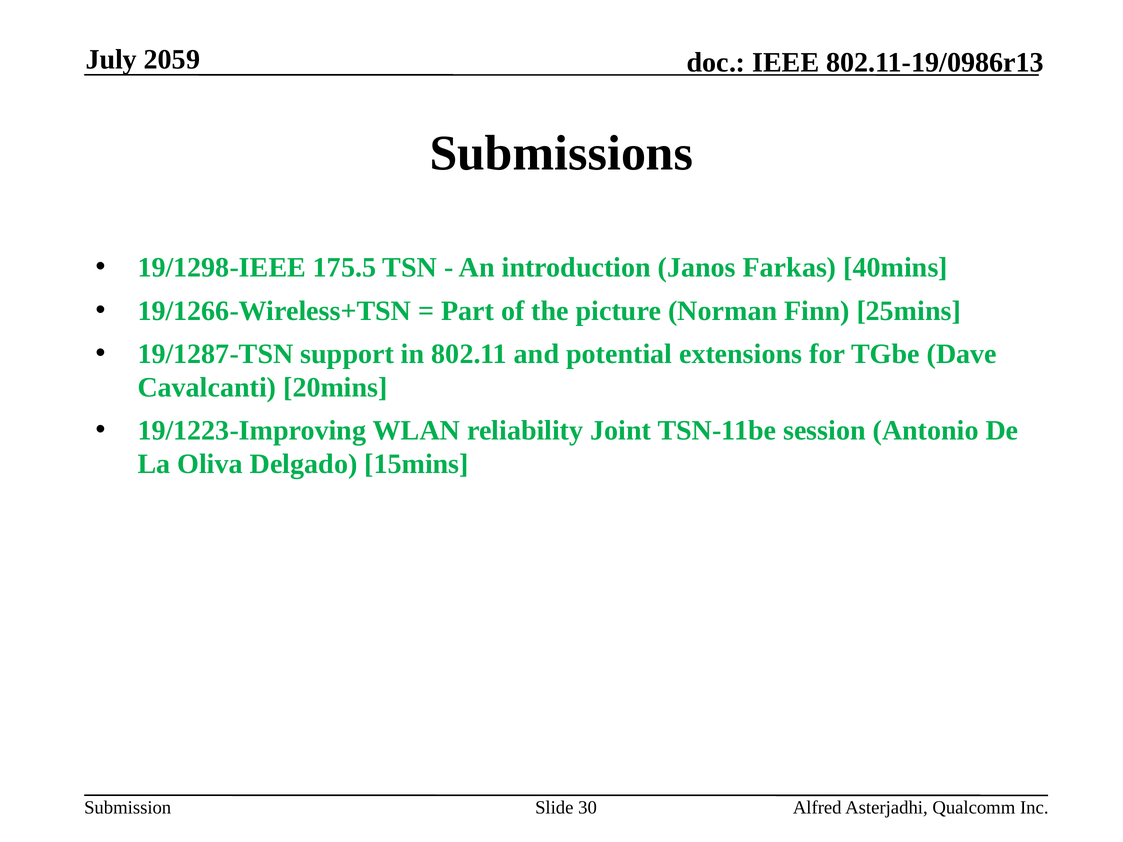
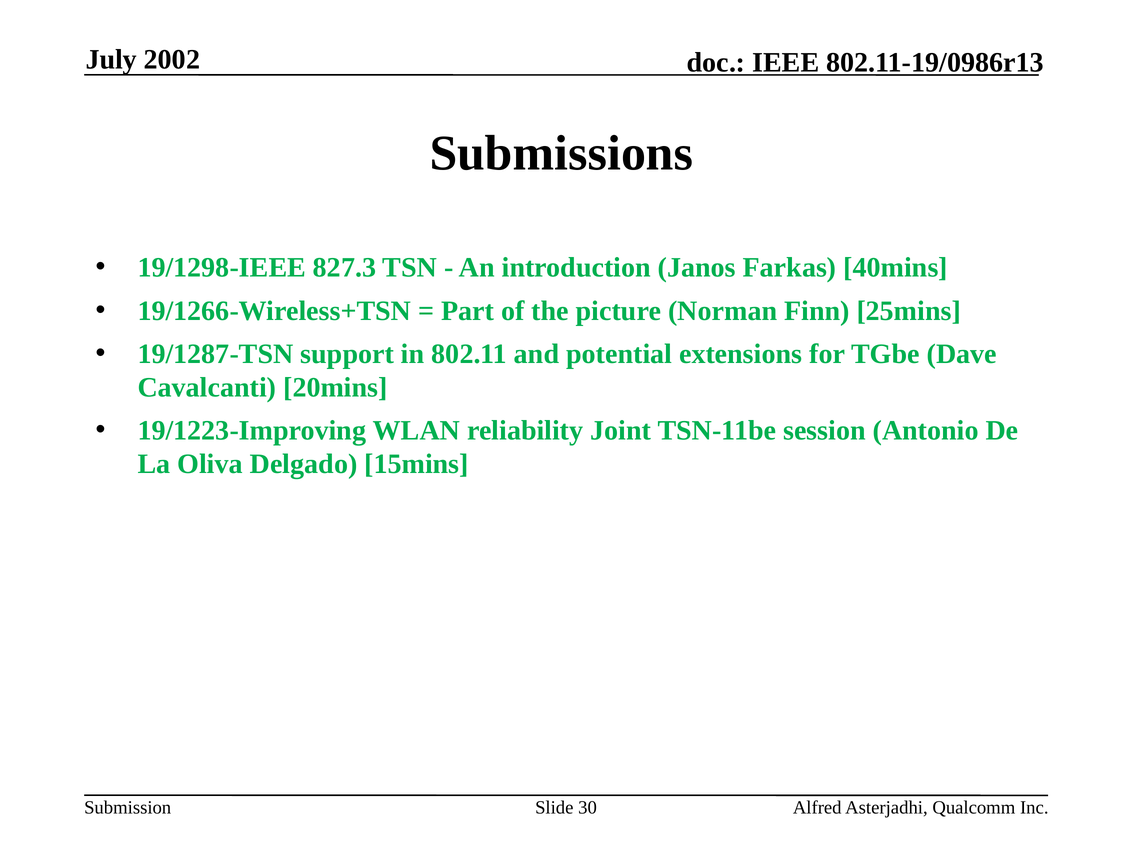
2059: 2059 -> 2002 (172, 60)
175.5: 175.5 -> 827.3 (345, 268)
